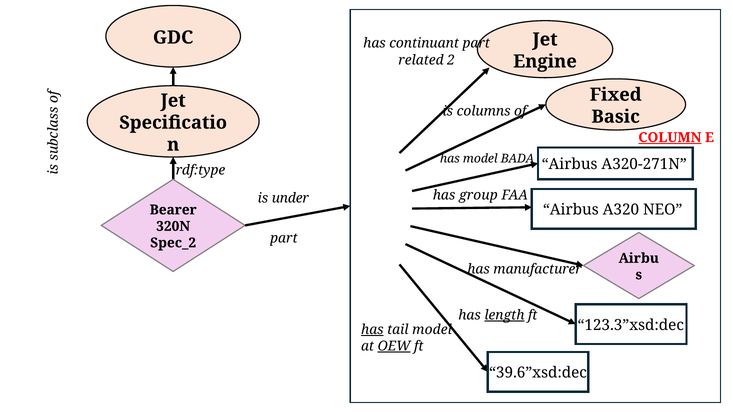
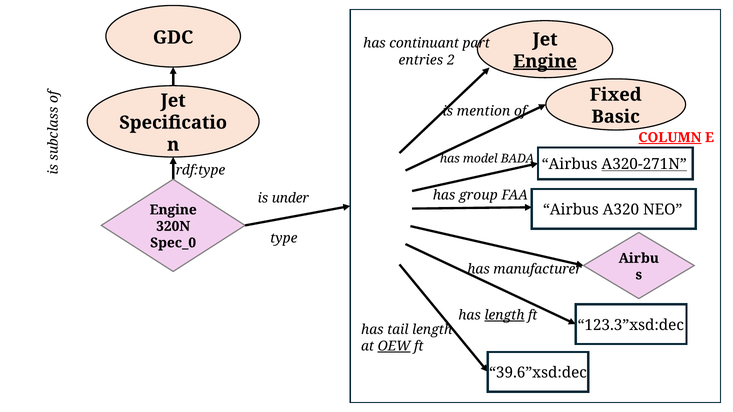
related: related -> entries (421, 60)
Engine underline: none -> present (545, 61)
columns: columns -> mention (484, 111)
A320-271N underline: none -> present (644, 164)
Bearer: Bearer -> Engine (173, 210)
part: part -> type (284, 238)
Spec_2: Spec_2 -> Spec_0 (173, 243)
has underline: present -> none (372, 330)
tail model: model -> length (432, 330)
